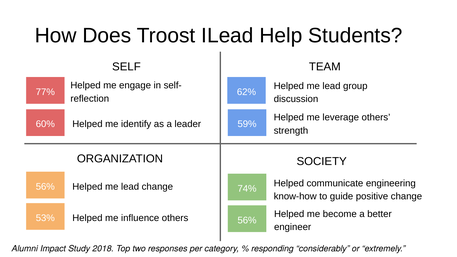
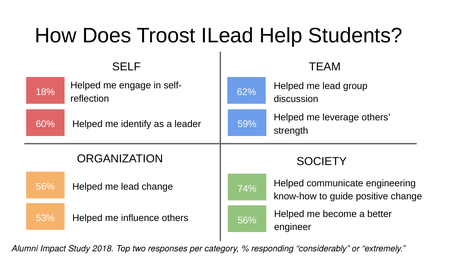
77%: 77% -> 18% (45, 92)
